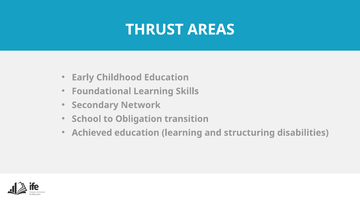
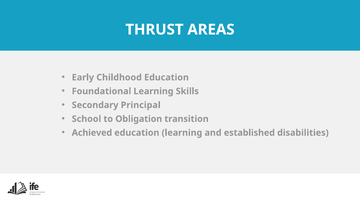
Network: Network -> Principal (141, 105)
structuring: structuring -> established (249, 132)
